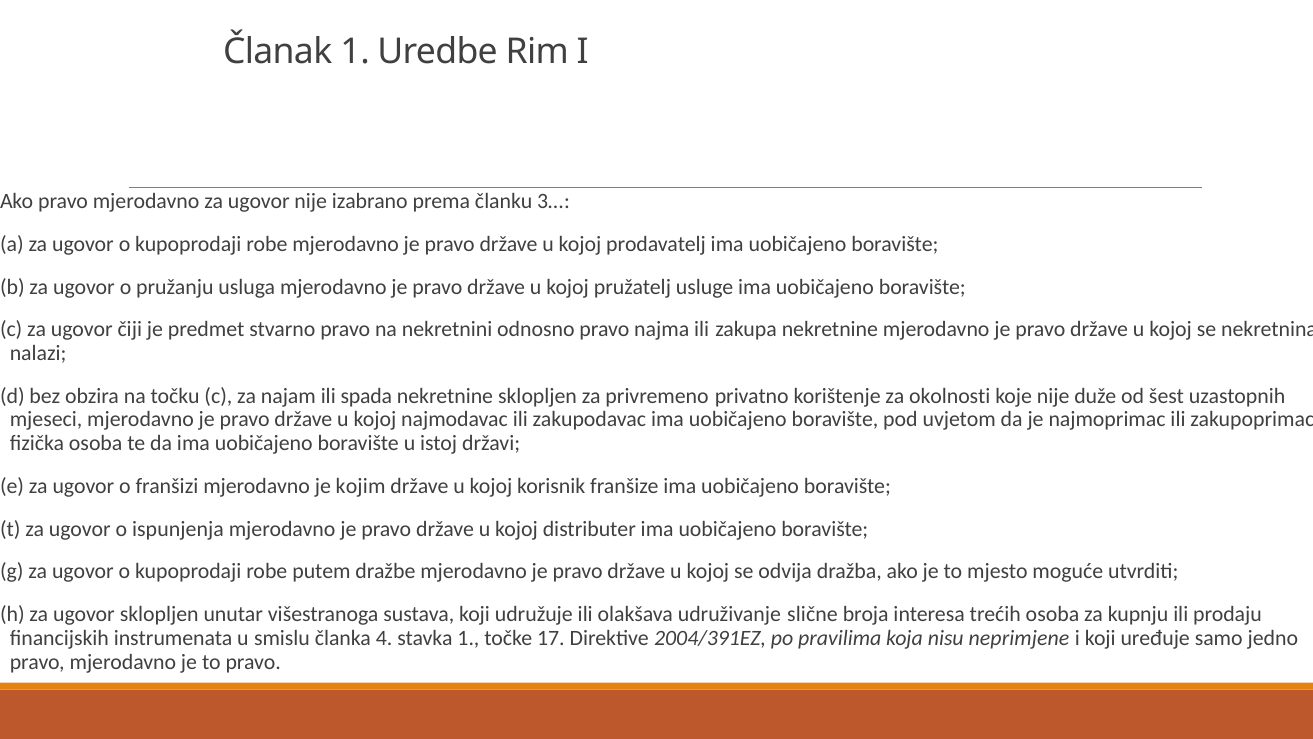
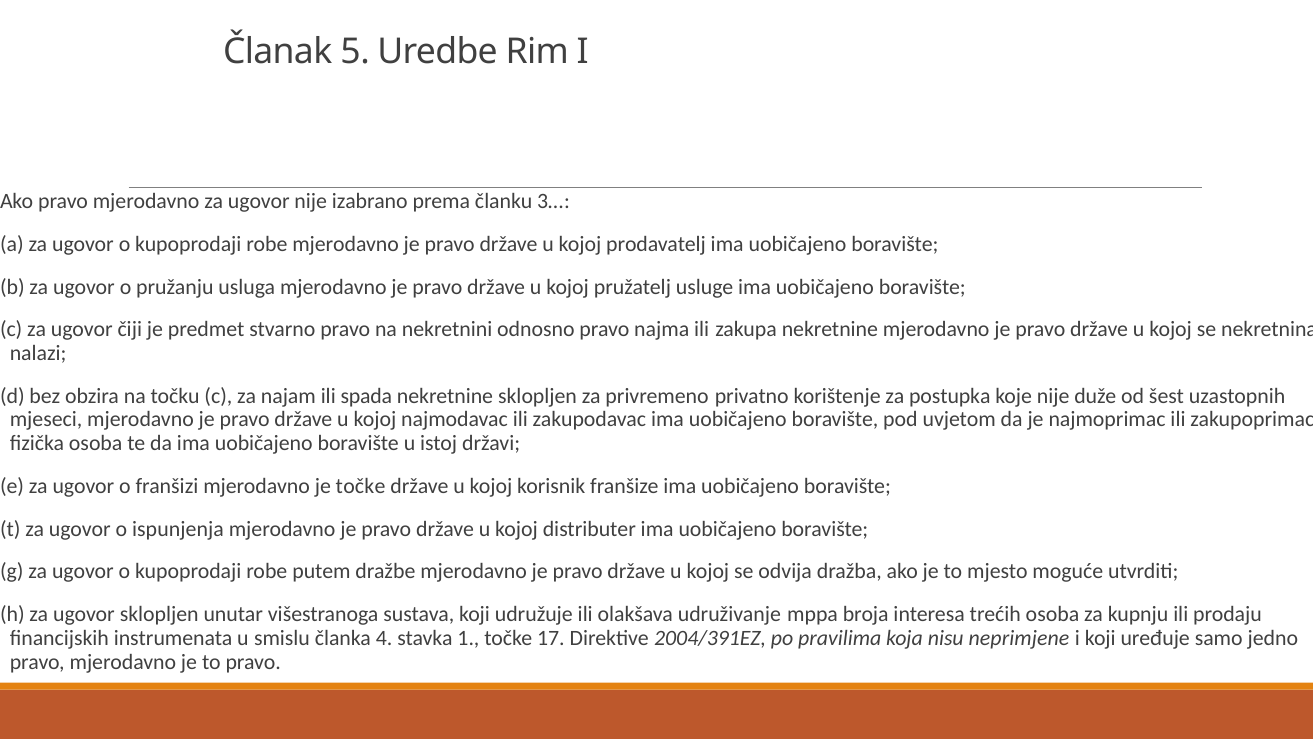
Članak 1: 1 -> 5 (355, 52)
okolnosti: okolnosti -> postupka (950, 396)
je kojim: kojim -> točke (361, 486)
slične: slične -> mppa (813, 614)
